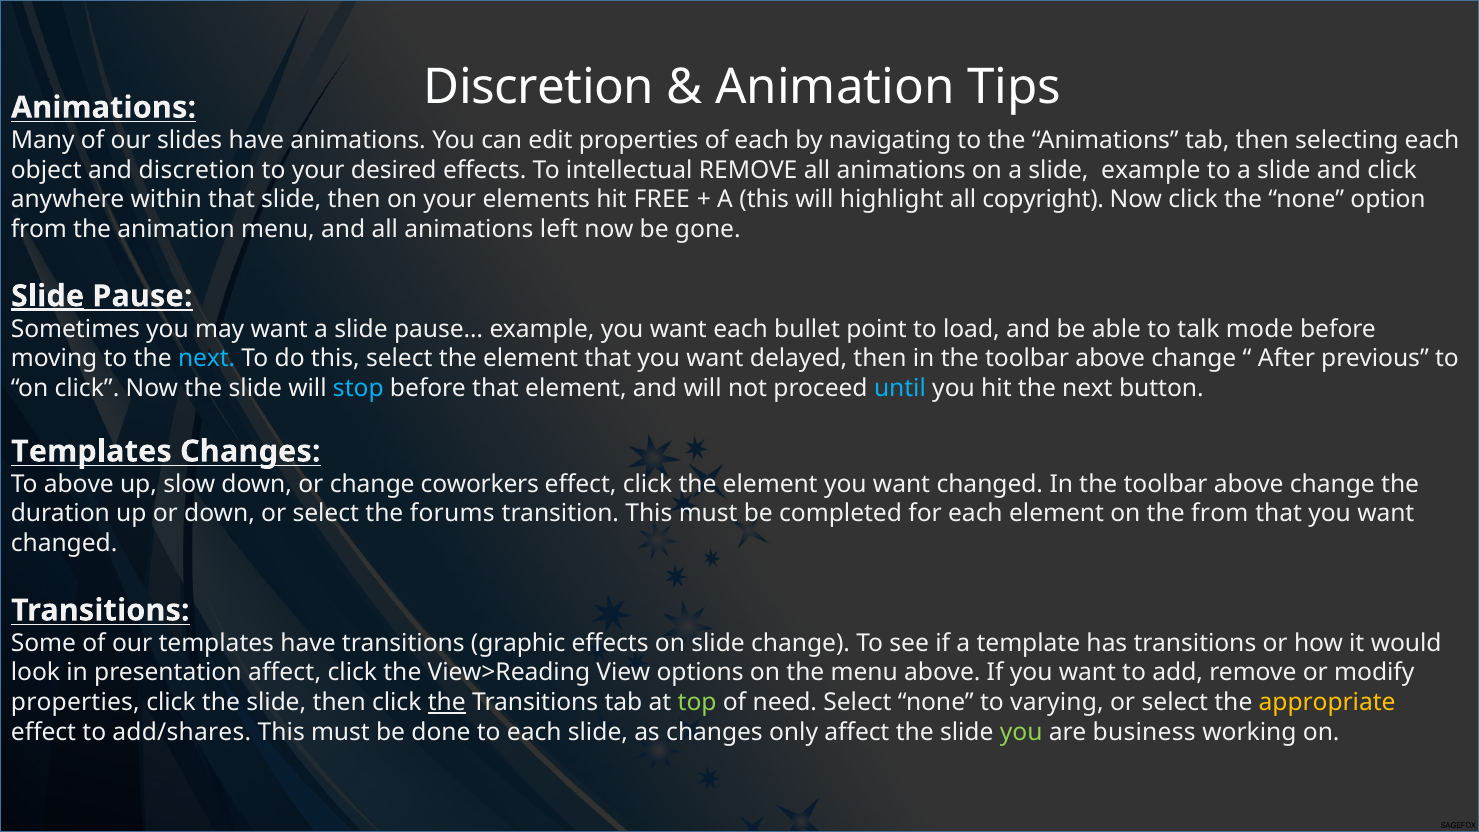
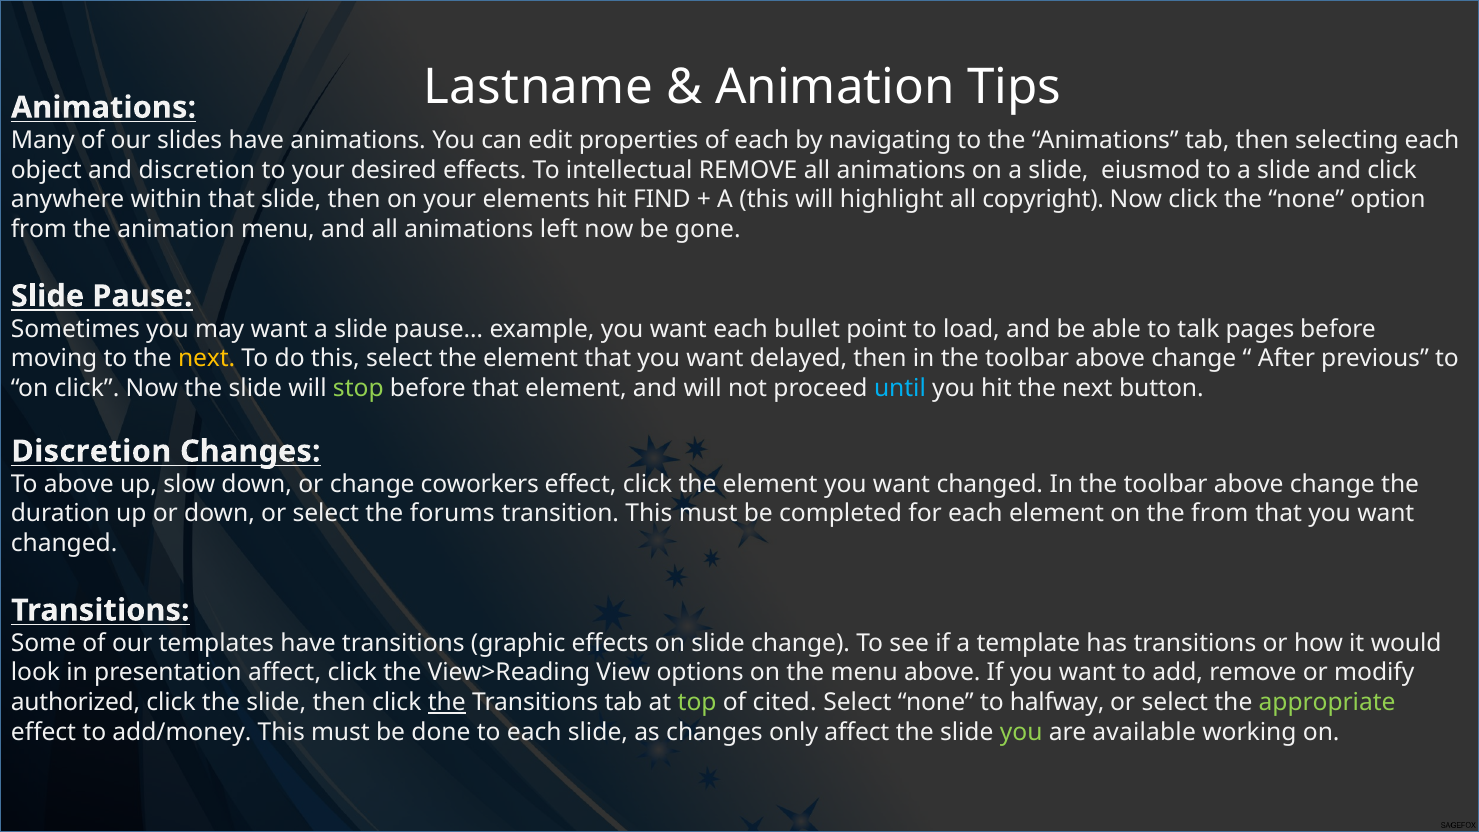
Discretion: Discretion -> Lastname (538, 87)
slide example: example -> eiusmod (1151, 170)
FREE: FREE -> FIND (662, 200)
Slide underline: present -> none (48, 296)
mode: mode -> pages (1260, 329)
next colour: light blue -> yellow (207, 358)
stop colour: light blue -> light green (358, 388)
Templates: Templates -> Discretion (91, 451)
properties: properties -> authorized (76, 702)
need: need -> cited (785, 702)
varying: varying -> halfway (1057, 702)
appropriate colour: yellow -> light green (1327, 702)
add/shares: add/shares -> add/money (182, 732)
business: business -> available (1144, 732)
